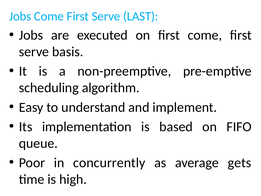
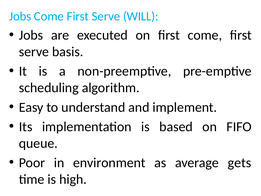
LAST: LAST -> WILL (141, 16)
concurrently: concurrently -> environment (109, 163)
